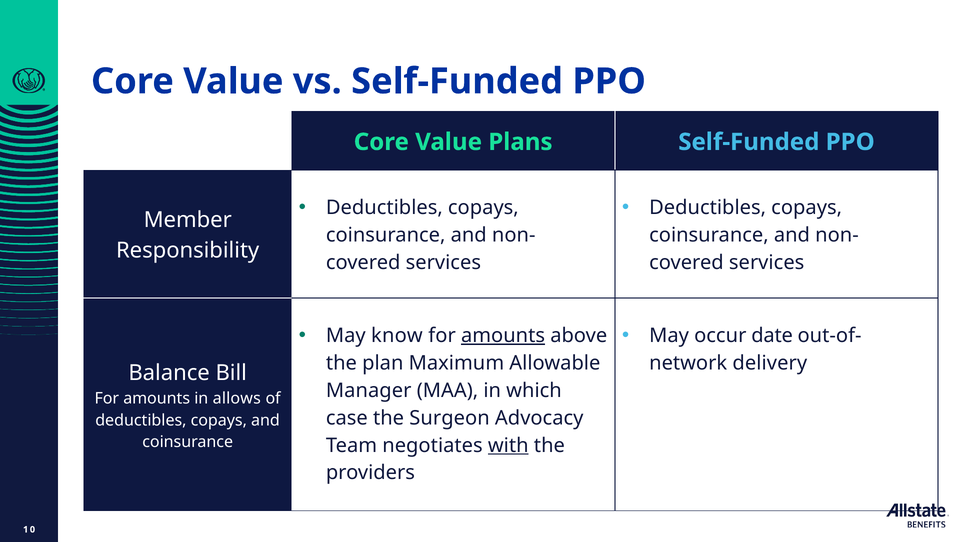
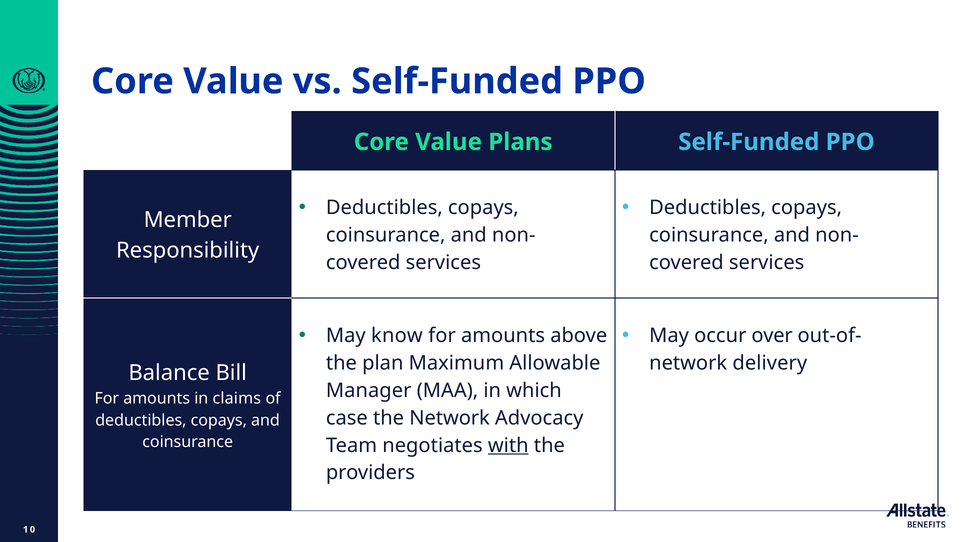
amounts underline: present -> none (503, 336)
date: date -> over (772, 336)
allows: allows -> claims (237, 399)
the Surgeon: Surgeon -> Network (450, 418)
